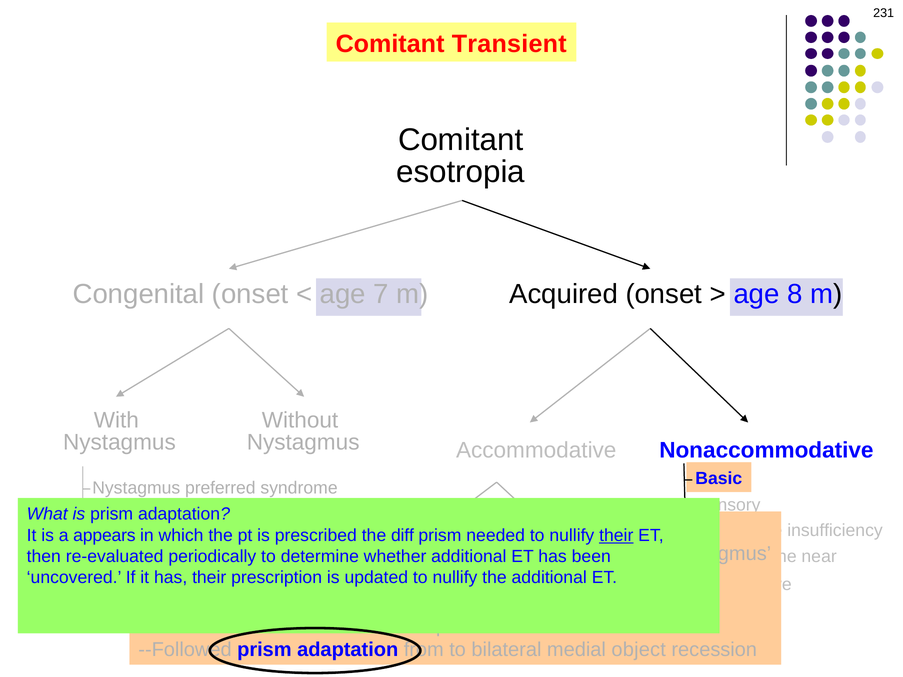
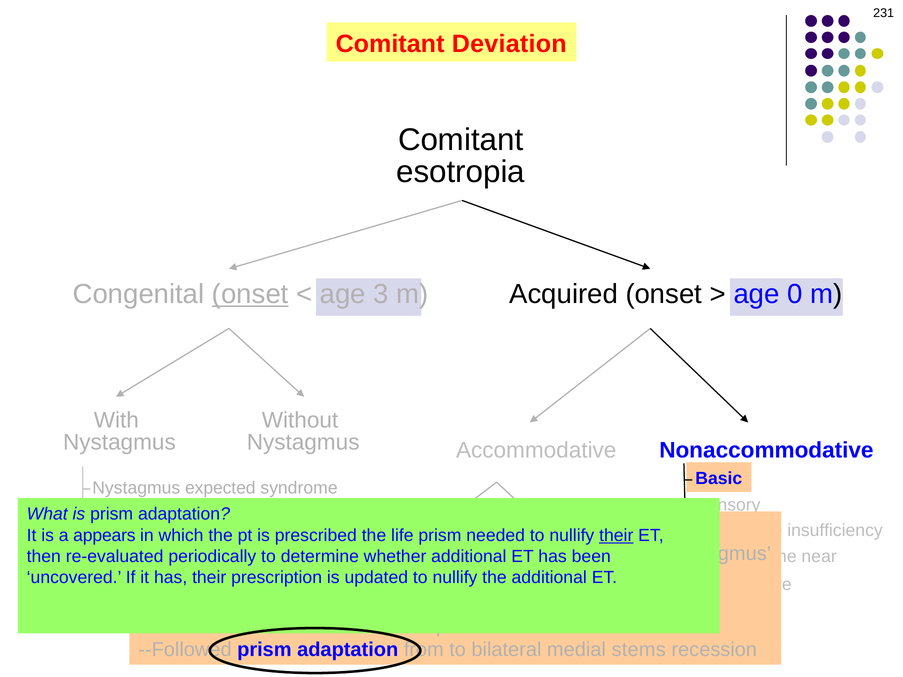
Transient: Transient -> Deviation (509, 44)
onset underline: none -> present (250, 294)
7: 7 -> 3 (381, 294)
8: 8 -> 0 (795, 294)
preferred: preferred -> expected (220, 488)
diff: diff -> life (402, 535)
object: object -> stems (639, 650)
